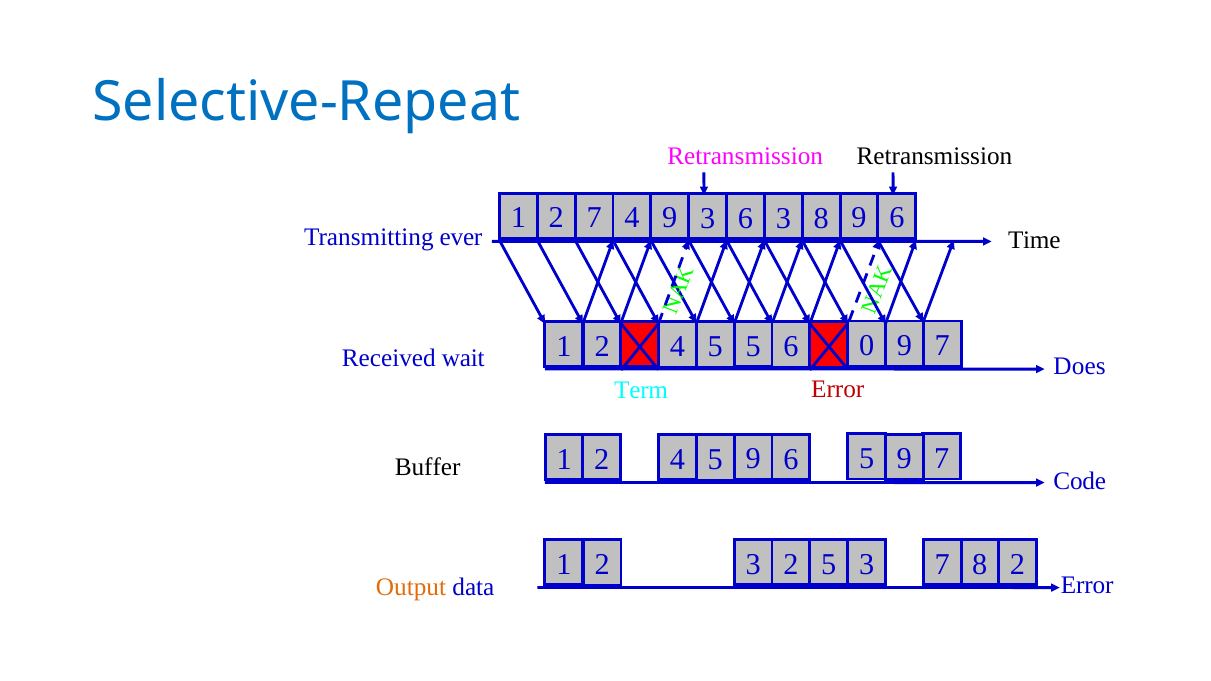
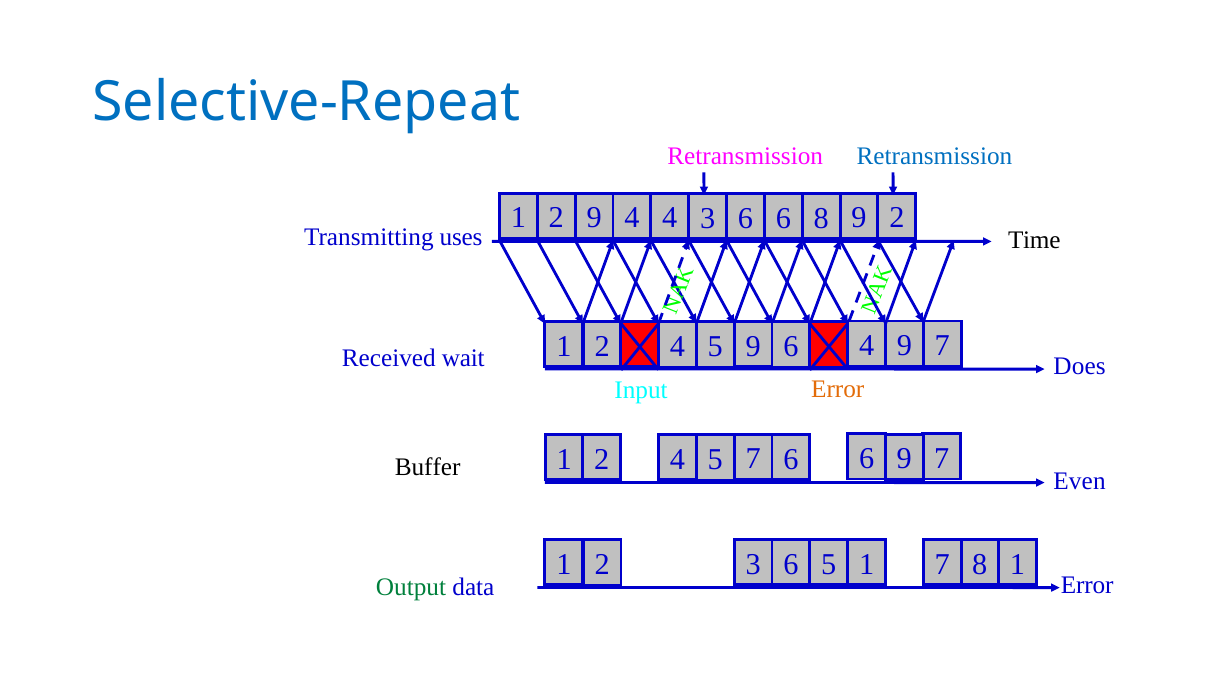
Retransmission colour: black -> blue (934, 156)
2 7: 7 -> 9 (594, 218)
9: 9 -> 4 (670, 218)
3 6 3: 3 -> 6 (783, 218)
8 9 6: 6 -> 2 (897, 218)
ever: ever -> uses (461, 237)
4 5: 5 -> 9 (753, 346)
6 0: 0 -> 4 (867, 346)
Error colour: red -> orange (838, 389)
Term: Term -> Input (641, 391)
2 4 9: 9 -> 7 (753, 459)
5: 5 -> 6 (867, 459)
Code: Code -> Even (1080, 481)
5 2: 2 -> 1 (1017, 564)
3 3: 3 -> 1 (867, 564)
2 2: 2 -> 6 (791, 564)
Output colour: orange -> green (411, 587)
